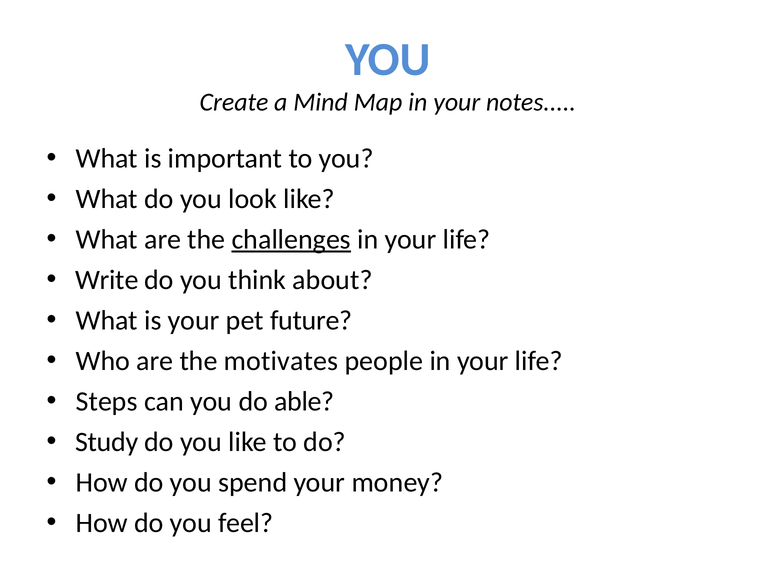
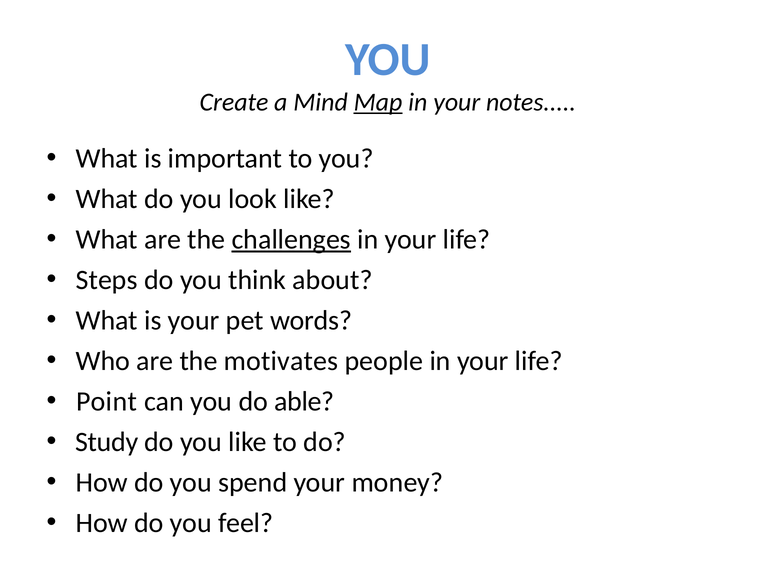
Map underline: none -> present (378, 102)
Write: Write -> Steps (107, 280)
future: future -> words (311, 320)
Steps: Steps -> Point (107, 402)
